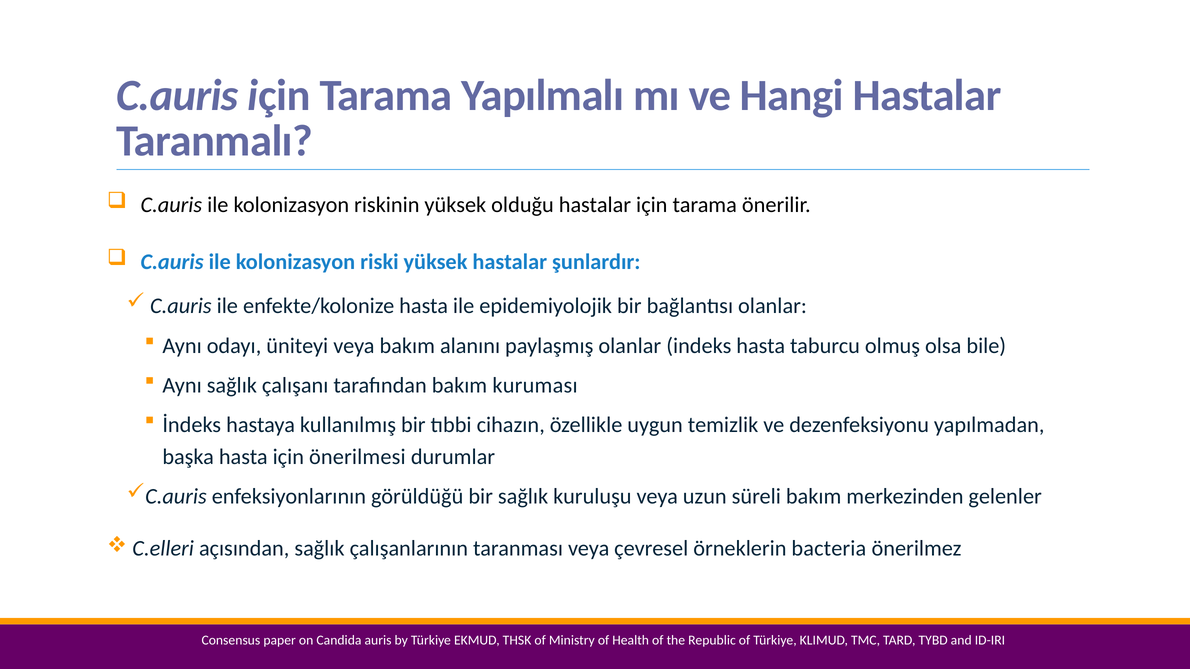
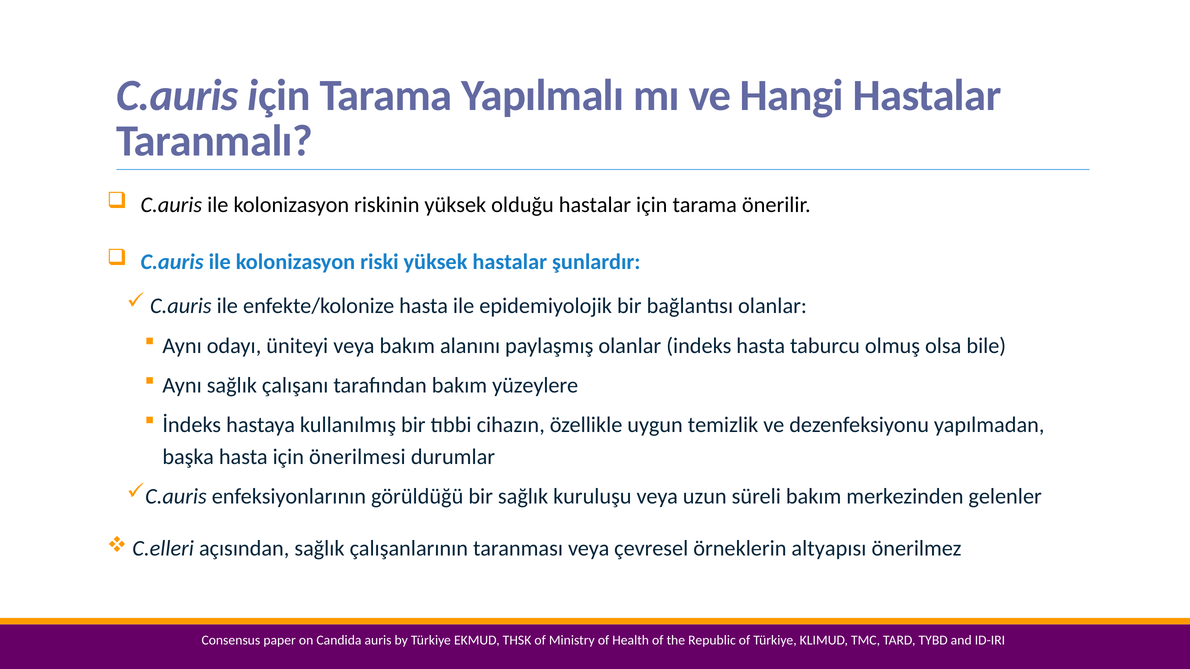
kuruması: kuruması -> yüzeylere (535, 385)
bacteria: bacteria -> altyapısı (829, 549)
